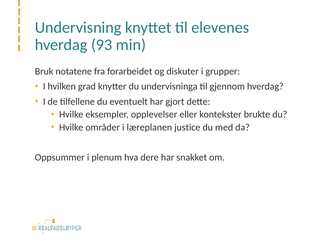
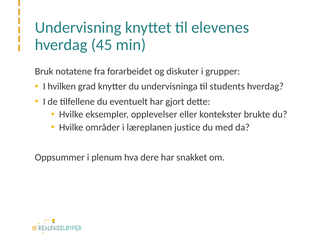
93: 93 -> 45 (102, 45)
gjennom: gjennom -> students (227, 86)
